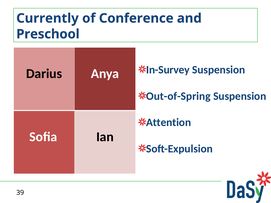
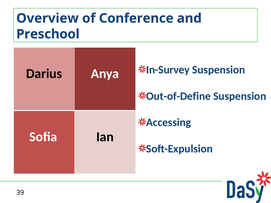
Currently: Currently -> Overview (47, 18)
Out-of-Spring: Out-of-Spring -> Out-of-Define (178, 96)
Attention: Attention -> Accessing (169, 123)
